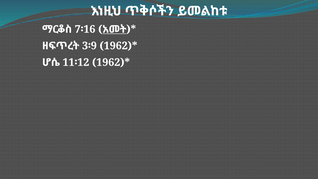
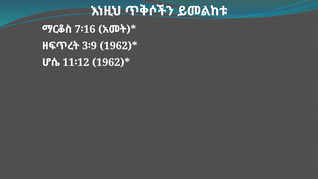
አመት underline: present -> none (114, 29)
